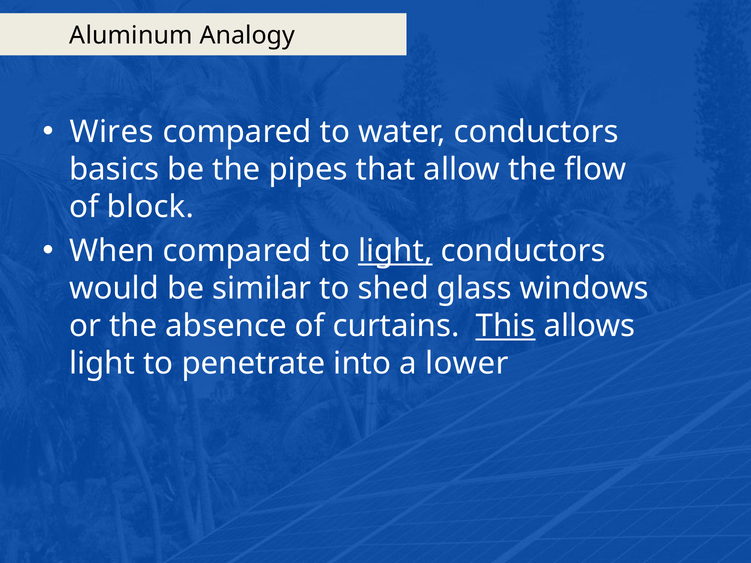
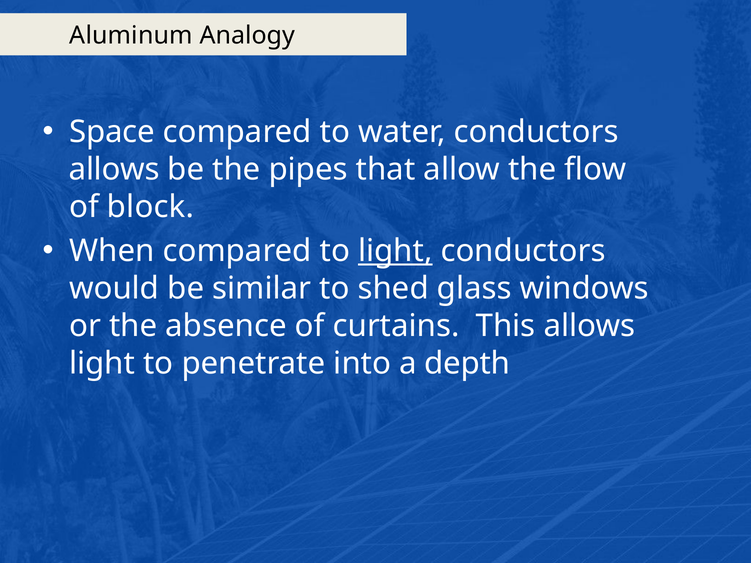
Wires: Wires -> Space (112, 132)
basics: basics -> allows (114, 170)
This underline: present -> none (506, 326)
lower: lower -> depth (467, 364)
